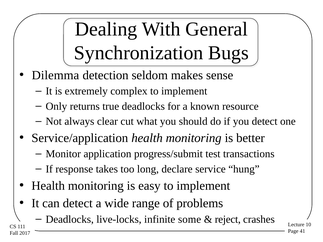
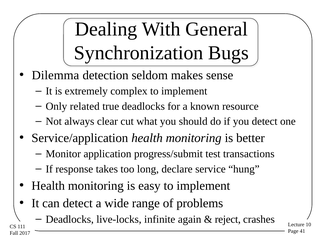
returns: returns -> related (85, 106)
some: some -> again (190, 219)
